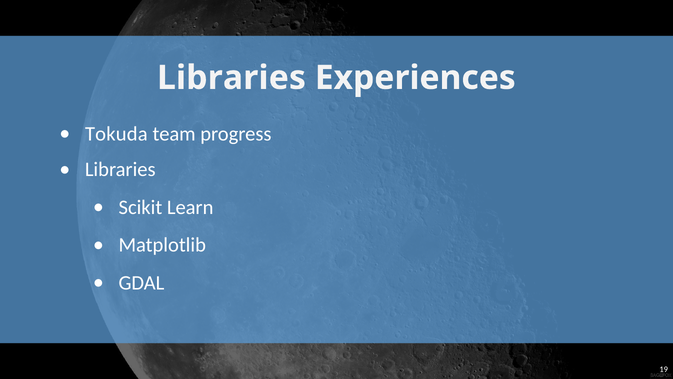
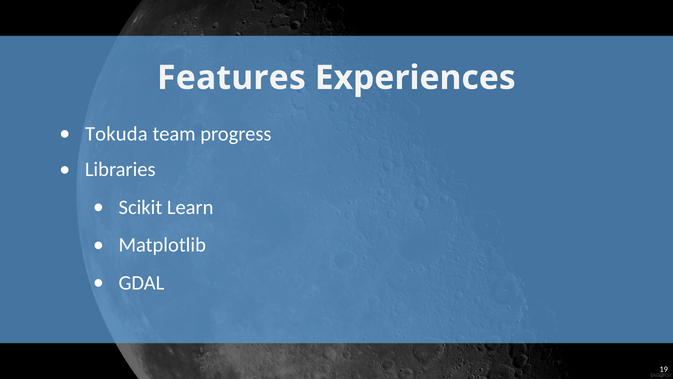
Libraries: Libraries -> Features (231, 78)
